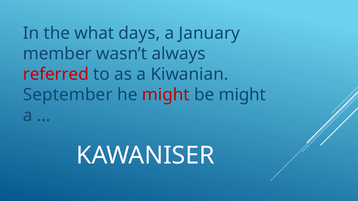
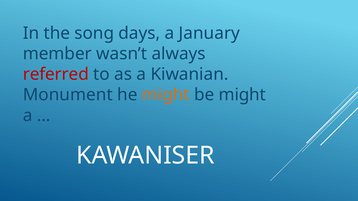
what: what -> song (94, 33)
September: September -> Monument (68, 95)
might colour: red -> orange (166, 95)
